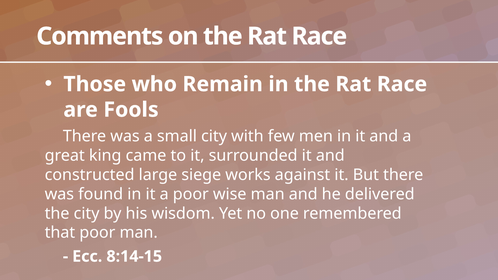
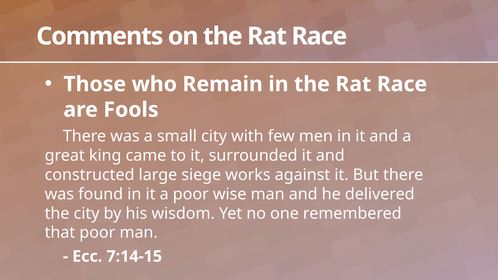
8:14-15: 8:14-15 -> 7:14-15 (134, 257)
